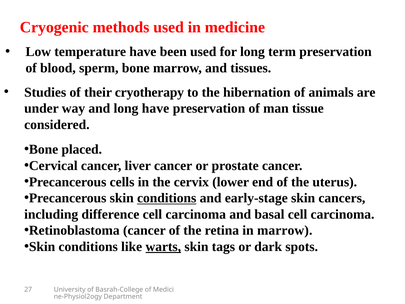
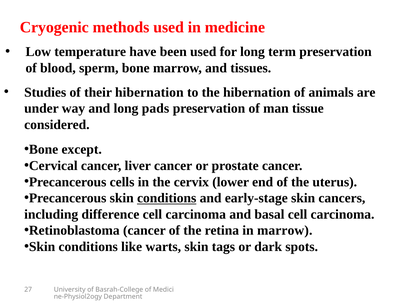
their cryotherapy: cryotherapy -> hibernation (149, 92)
long have: have -> pads (156, 108)
placed: placed -> except (82, 149)
warts underline: present -> none (163, 247)
